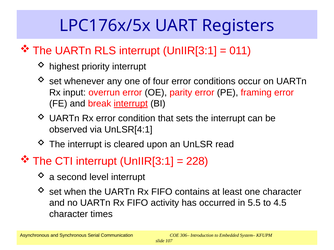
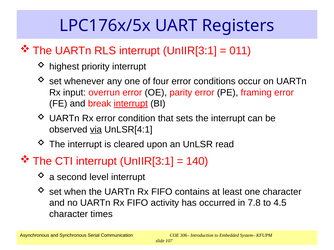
via underline: none -> present (96, 130)
228: 228 -> 140 (197, 161)
5.5: 5.5 -> 7.8 (254, 203)
